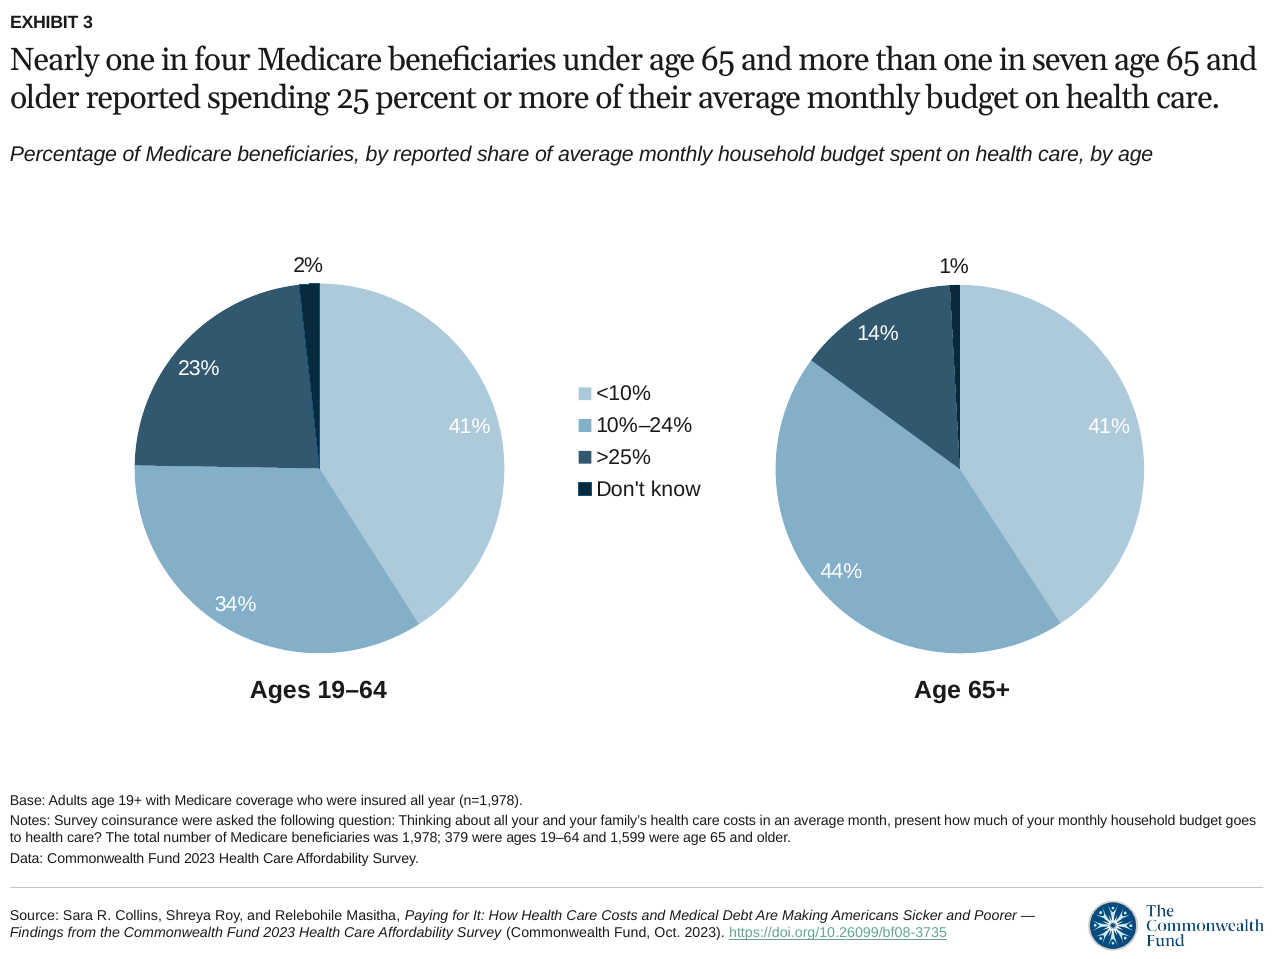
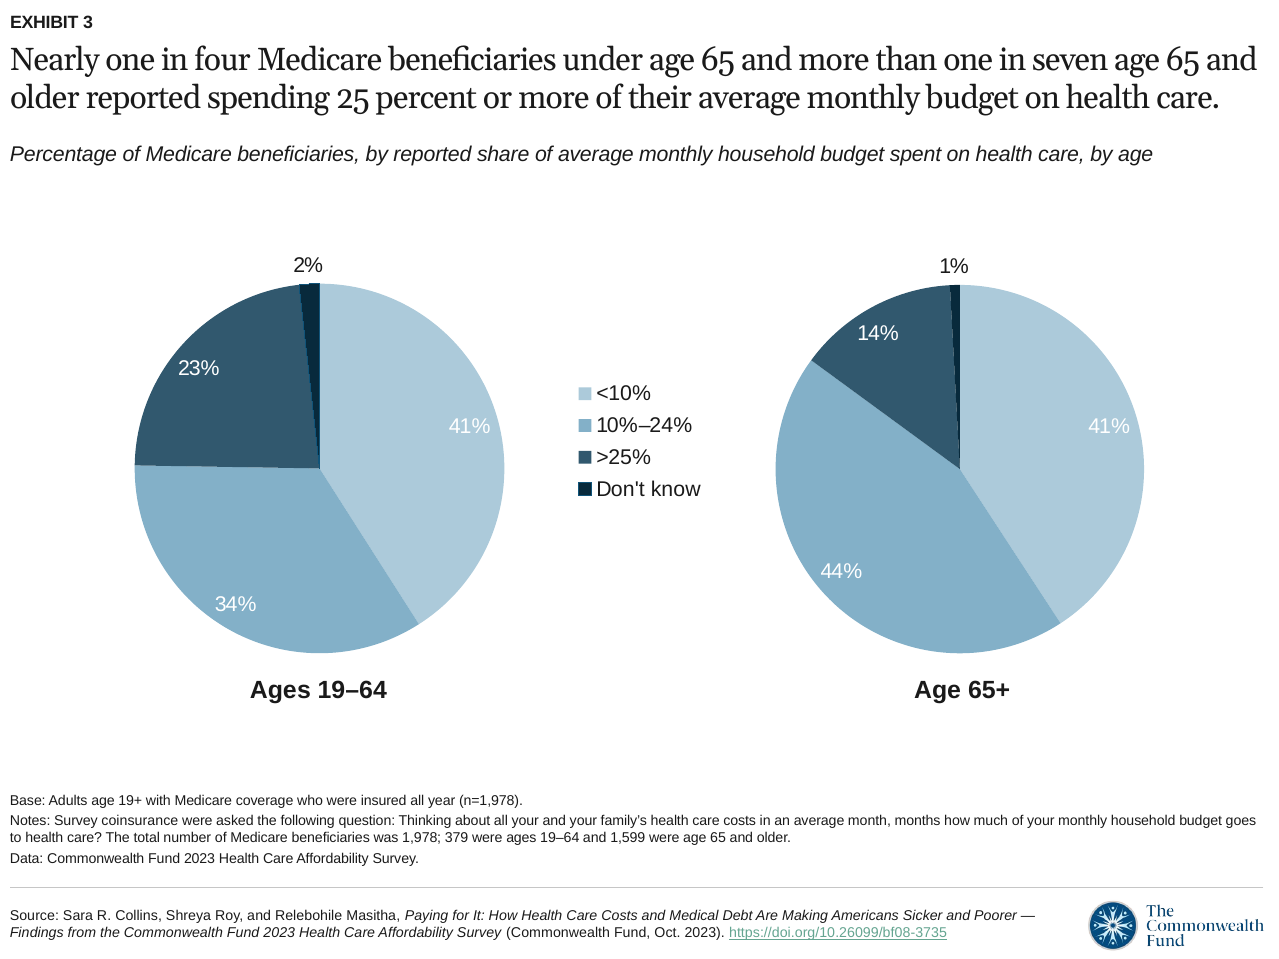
present: present -> months (918, 821)
